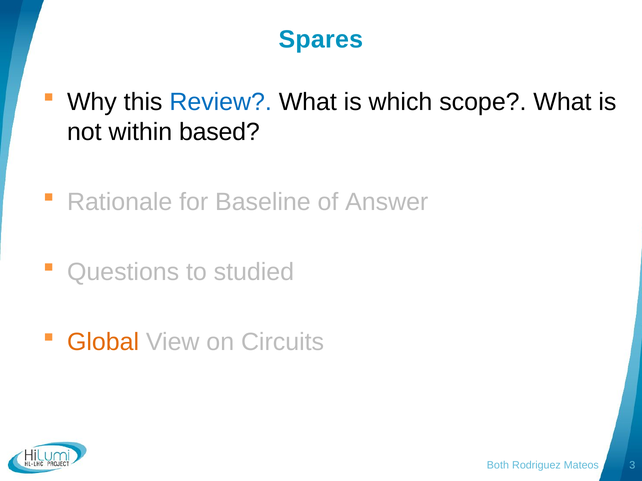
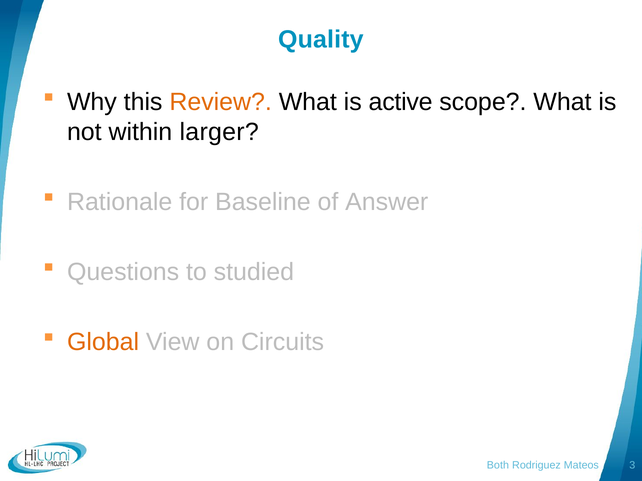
Spares: Spares -> Quality (321, 40)
Review colour: blue -> orange (221, 102)
which: which -> active (401, 102)
based: based -> larger (219, 132)
